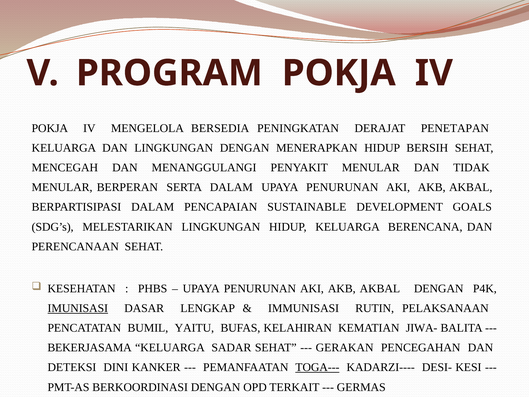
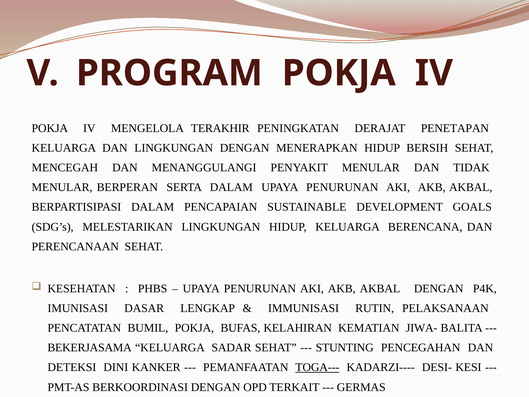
BERSEDIA: BERSEDIA -> TERAKHIR (220, 128)
IMUNISASI underline: present -> none (78, 308)
BUMIL YAITU: YAITU -> POKJA (194, 328)
GERAKAN: GERAKAN -> STUNTING (345, 347)
